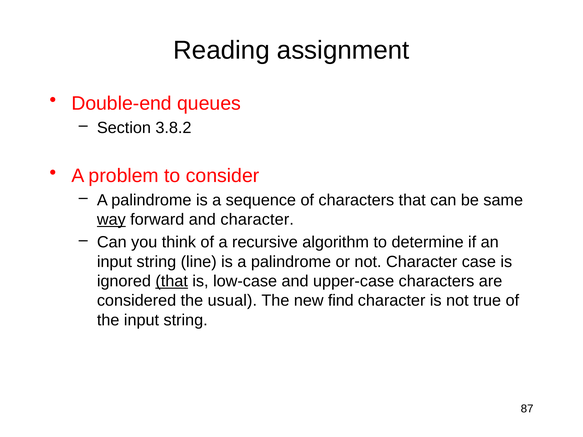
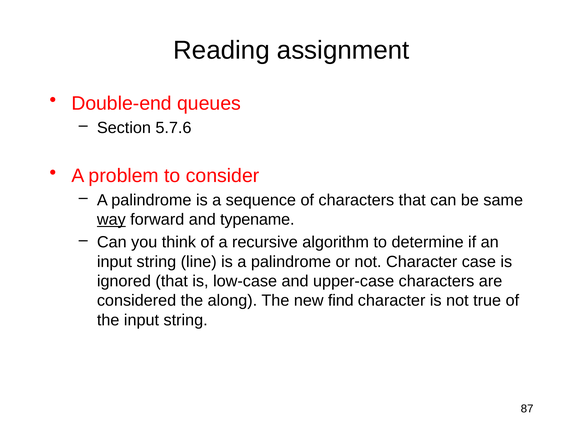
3.8.2: 3.8.2 -> 5.7.6 (173, 128)
and character: character -> typename (257, 220)
that underline: present -> none (172, 281)
usual: usual -> along (232, 301)
